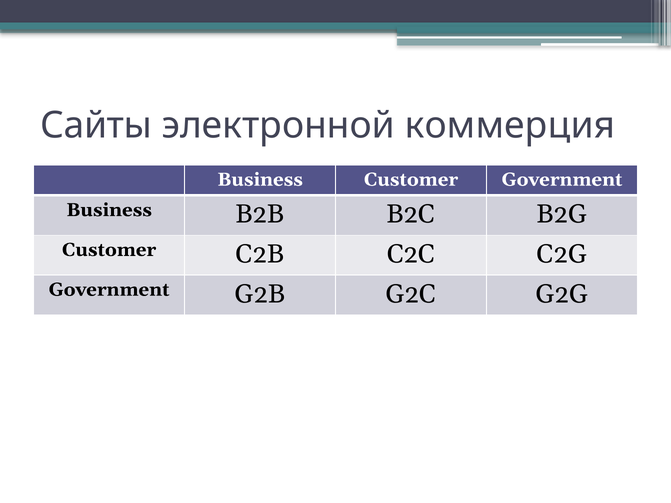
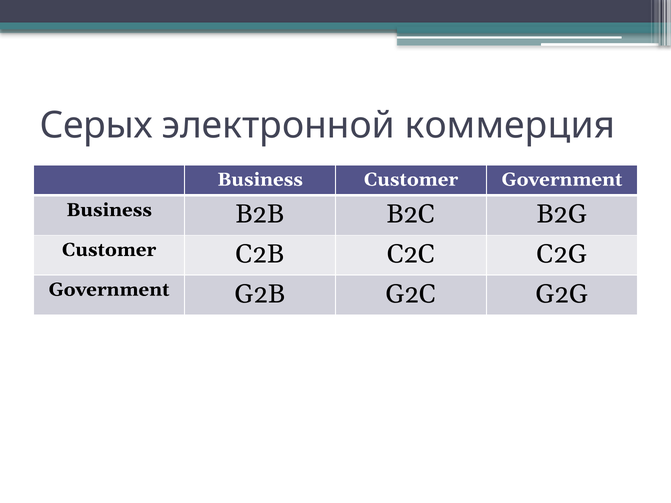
Сайты: Сайты -> Серых (96, 126)
